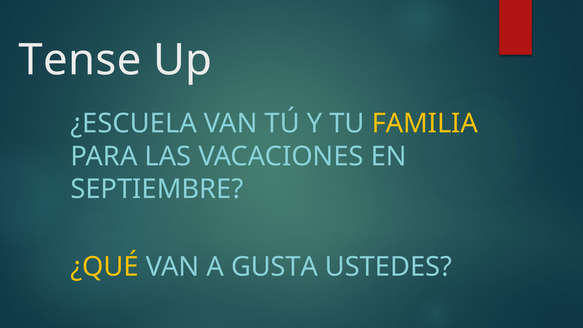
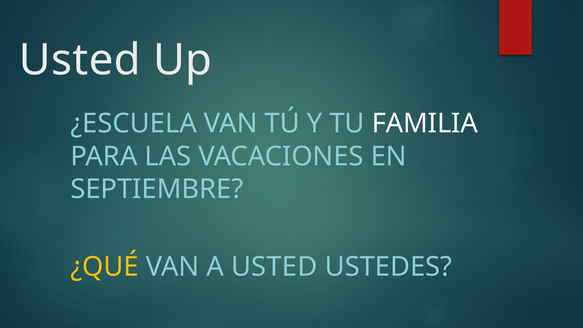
Tense: Tense -> Usted (80, 60)
FAMILIA colour: yellow -> white (425, 124)
A GUSTA: GUSTA -> USTED (274, 267)
